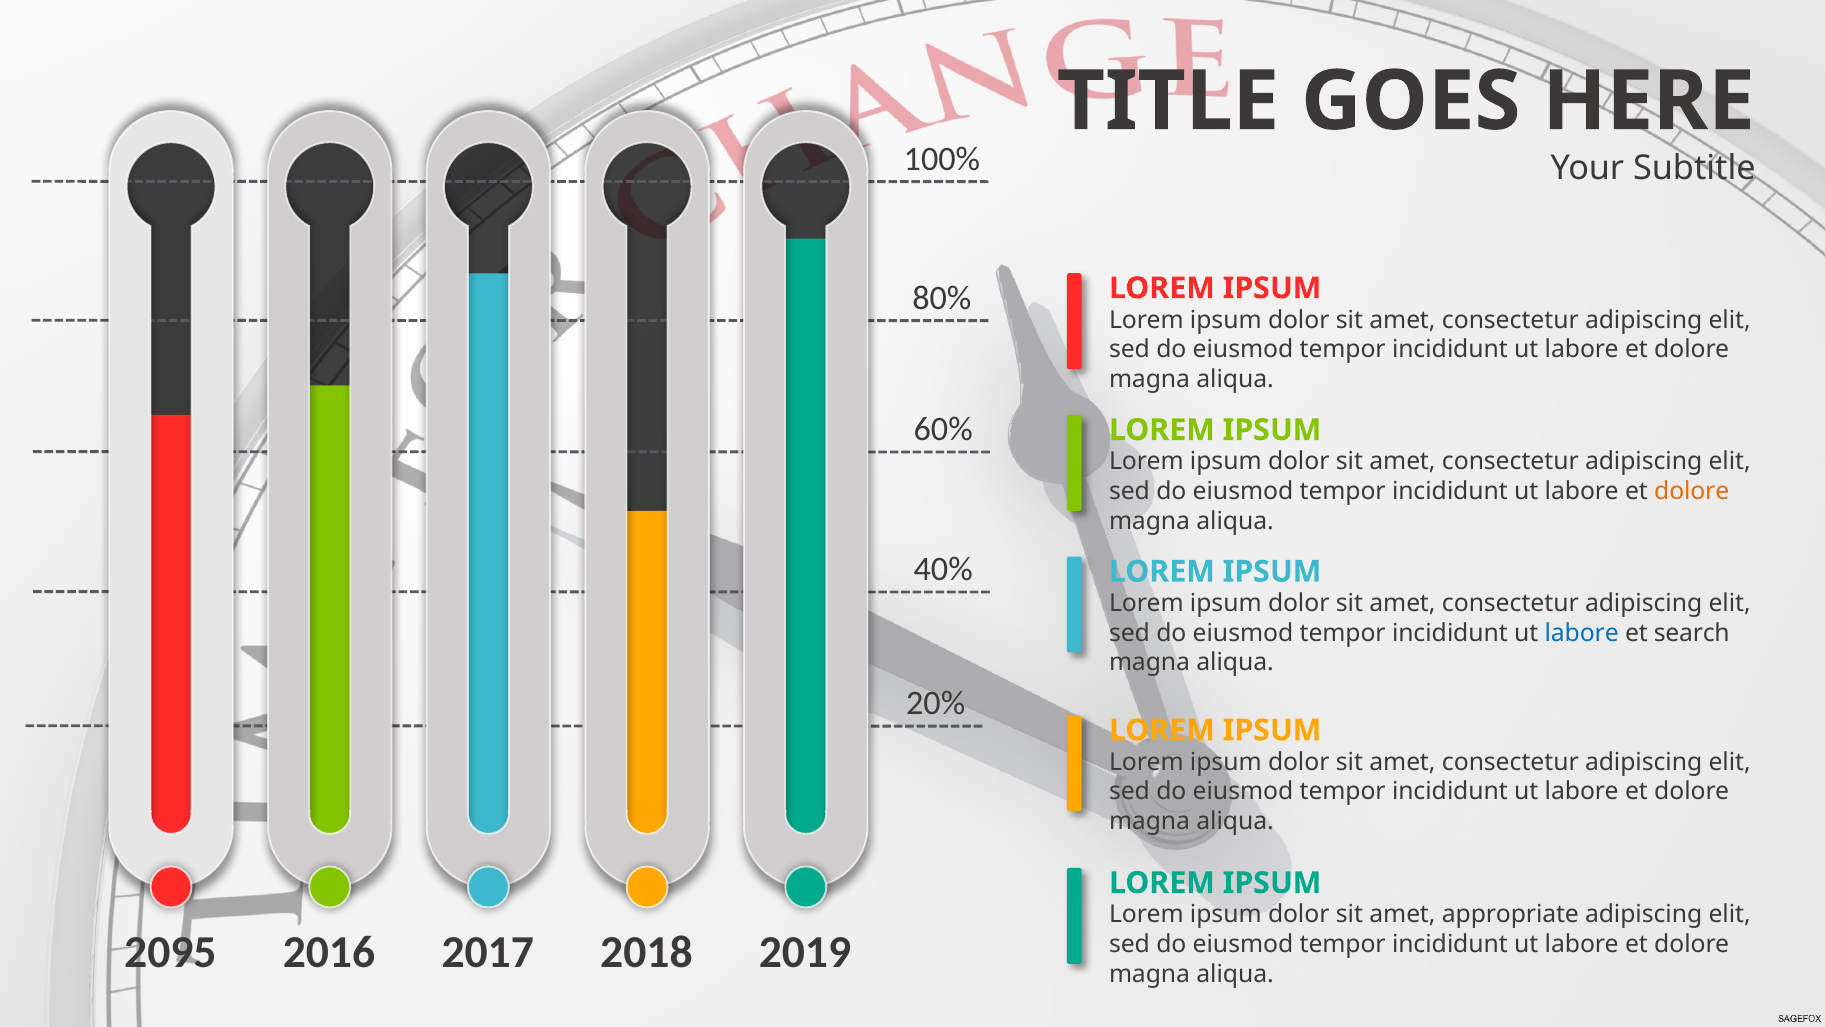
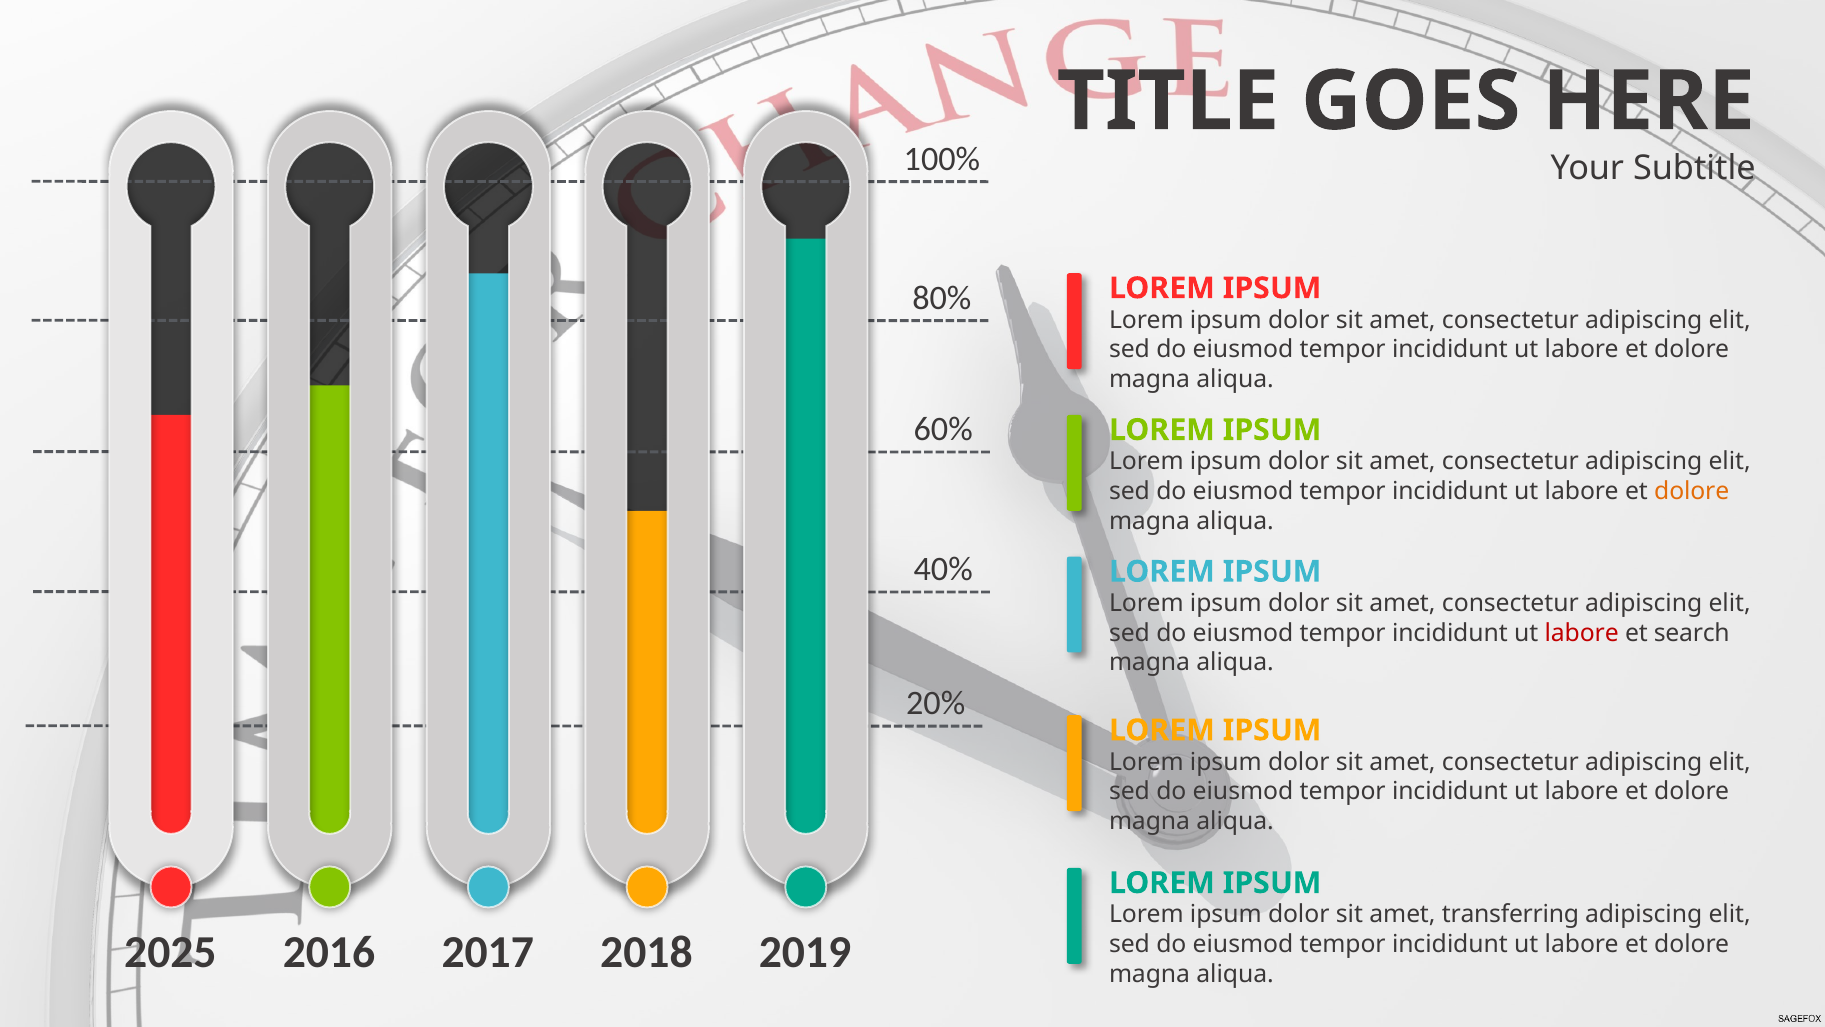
labore colour: blue -> red (1582, 633)
appropriate: appropriate -> transferring (1510, 914)
2095: 2095 -> 2025 (170, 952)
